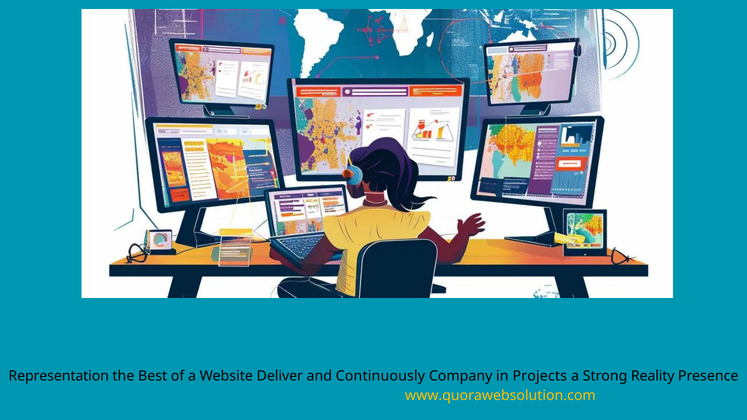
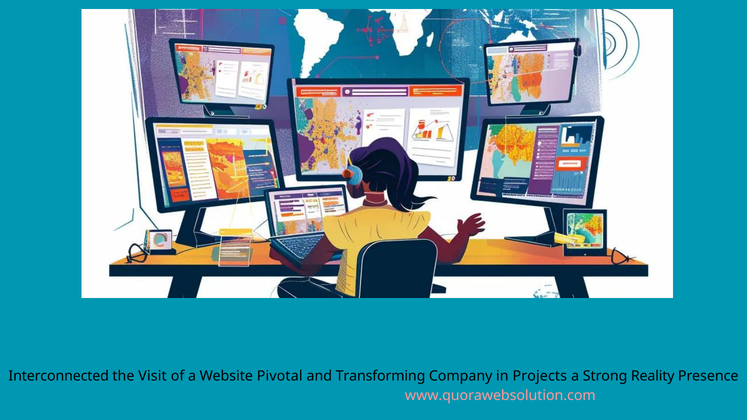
Representation: Representation -> Interconnected (59, 376)
Best: Best -> Visit (153, 376)
Deliver: Deliver -> Pivotal (280, 376)
Continuously: Continuously -> Transforming (381, 376)
www.quorawebsolution.com colour: yellow -> pink (500, 396)
